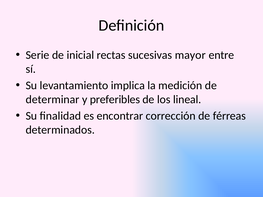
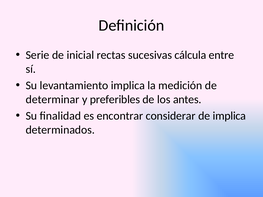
mayor: mayor -> cálcula (190, 55)
lineal: lineal -> antes (187, 100)
corrección: corrección -> considerar (171, 116)
de férreas: férreas -> implica (229, 116)
